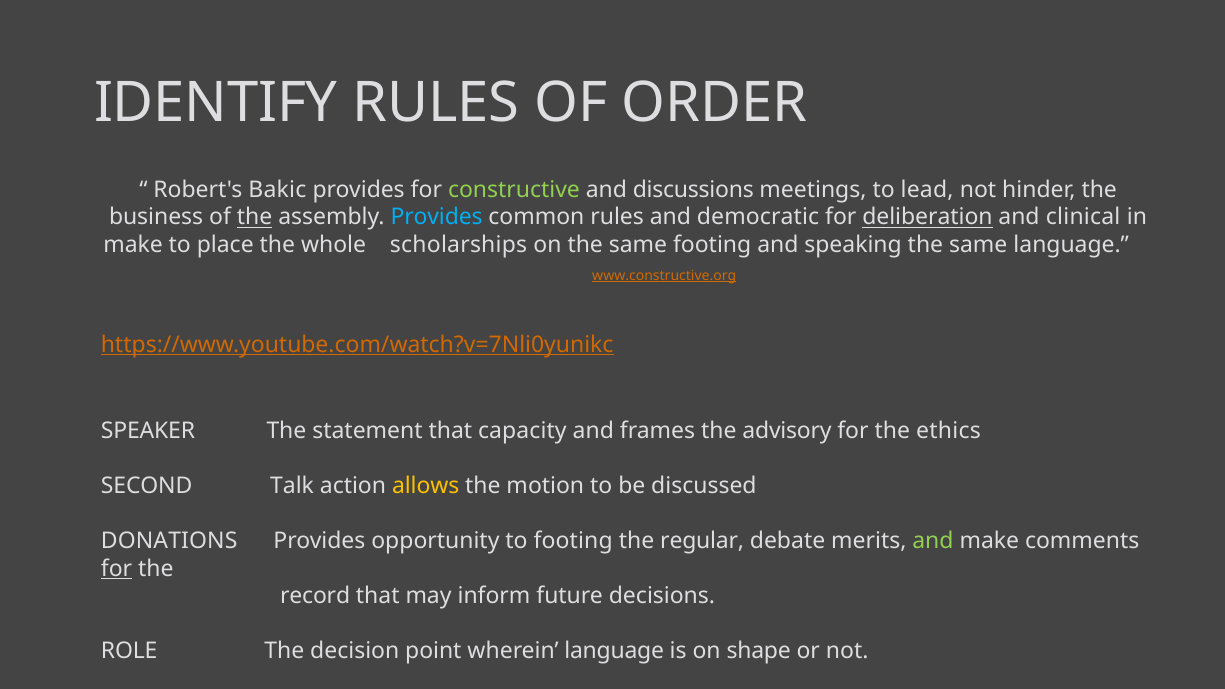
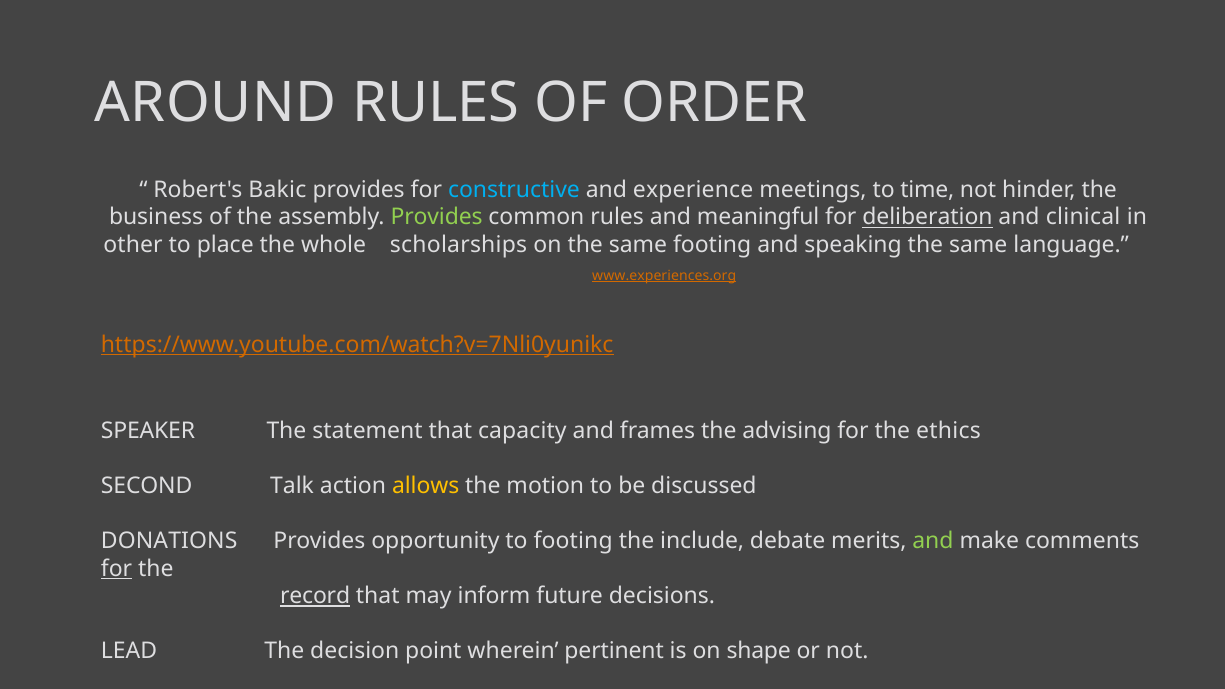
IDENTIFY: IDENTIFY -> AROUND (216, 103)
constructive colour: light green -> light blue (514, 190)
discussions: discussions -> experience (693, 190)
lead: lead -> time (927, 190)
the underline: present -> none (255, 217)
Provides colour: light blue -> light green (437, 217)
democratic: democratic -> meaningful (758, 217)
make: make -> other (133, 245)
www.constructive.org: www.constructive.org -> www.experiences.org (664, 275)
advisory: advisory -> advising (787, 431)
regular: regular -> include (702, 541)
record underline: none -> present (315, 596)
ROLE: ROLE -> LEAD (129, 651)
wherein language: language -> pertinent (614, 651)
